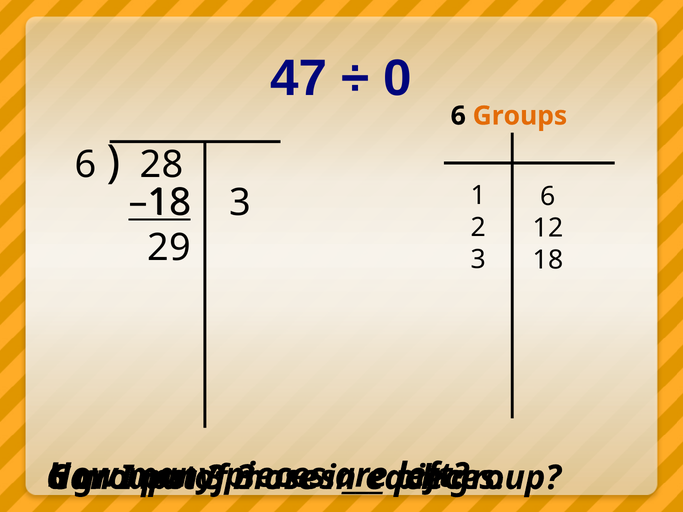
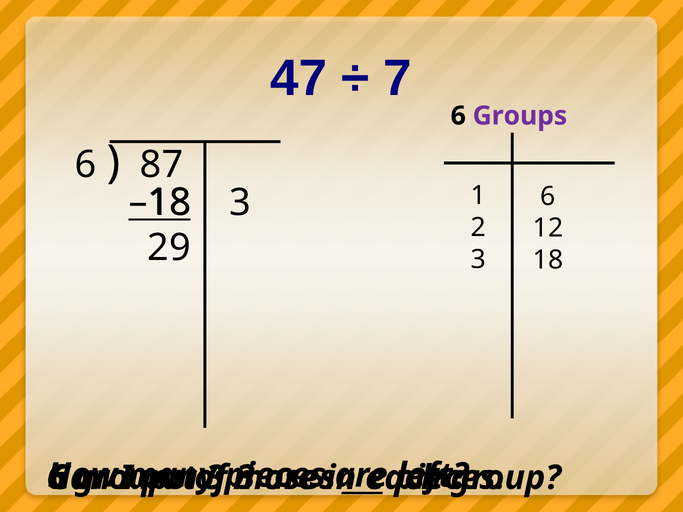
0: 0 -> 7 (398, 78)
Groups colour: orange -> purple (520, 116)
28: 28 -> 87 (162, 165)
